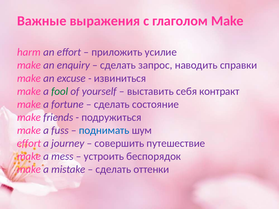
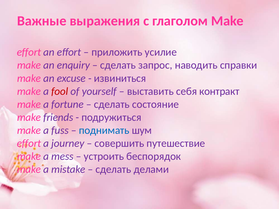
harm: harm -> effort (29, 52)
fool colour: green -> red (60, 91)
оттенки: оттенки -> делами (151, 170)
